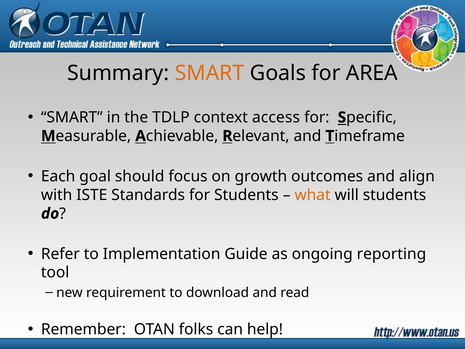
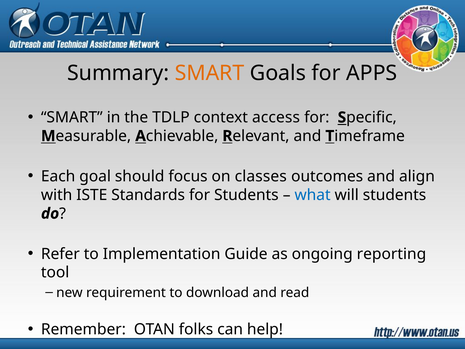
AREA: AREA -> APPS (372, 73)
growth: growth -> classes (261, 176)
what colour: orange -> blue (313, 195)
